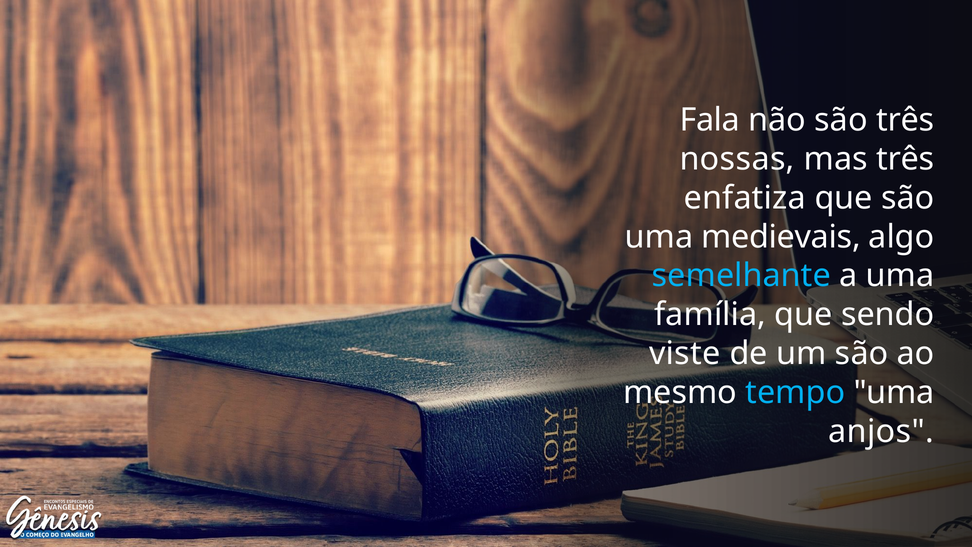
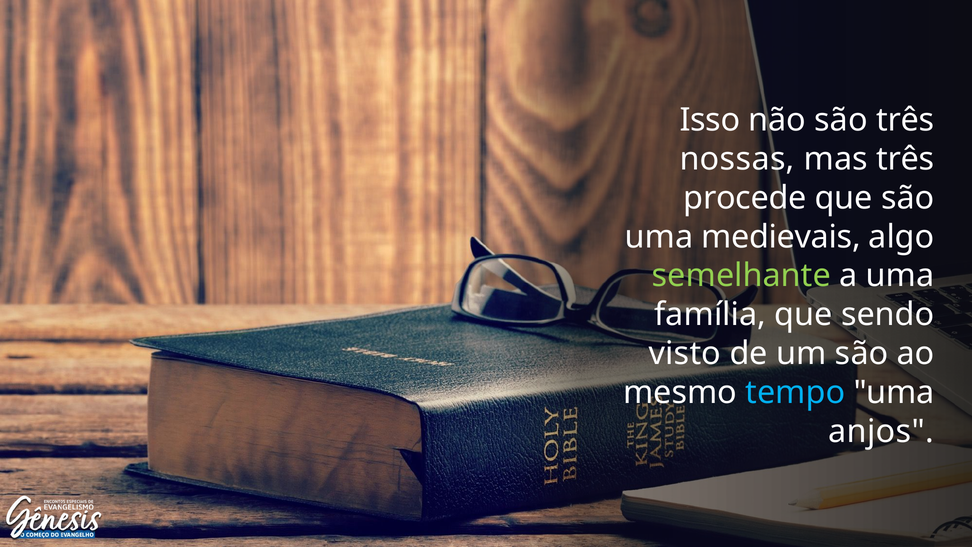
Fala: Fala -> Isso (710, 120)
enfatiza: enfatiza -> procede (745, 198)
semelhante colour: light blue -> light green (741, 276)
viste: viste -> visto (685, 353)
